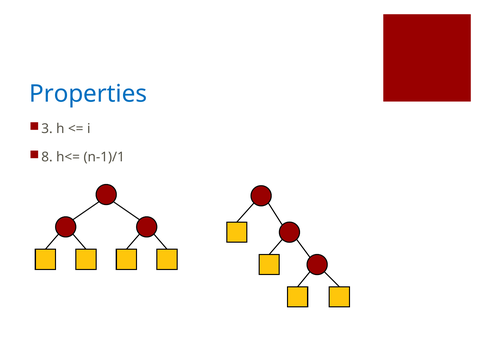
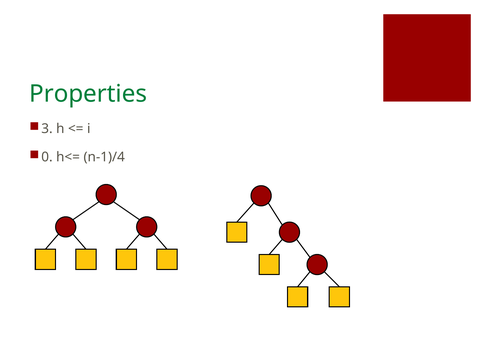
Properties colour: blue -> green (88, 94)
8: 8 -> 0 (47, 157)
n-1)/1: n-1)/1 -> n-1)/4 (104, 157)
